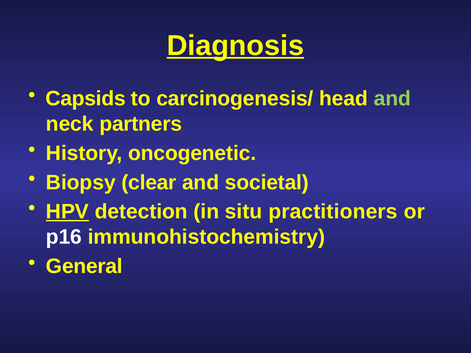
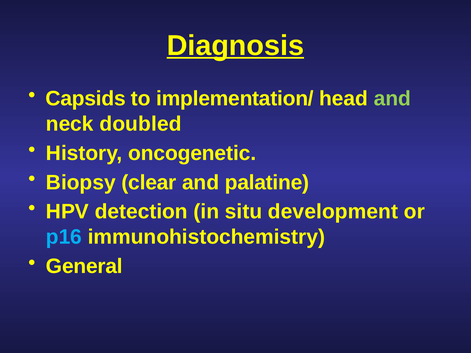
carcinogenesis/: carcinogenesis/ -> implementation/ (235, 99)
partners: partners -> doubled (141, 124)
societal: societal -> palatine (267, 183)
HPV underline: present -> none (67, 212)
practitioners: practitioners -> development (333, 212)
p16 colour: white -> light blue (64, 237)
